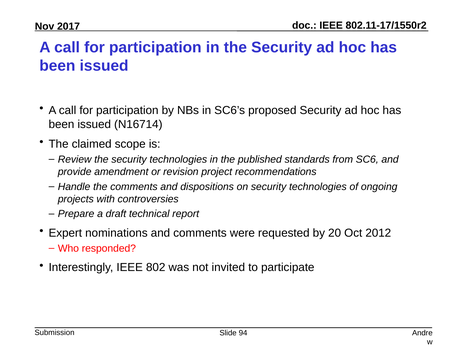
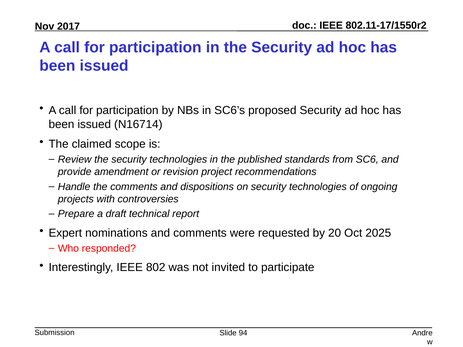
2012: 2012 -> 2025 (378, 233)
